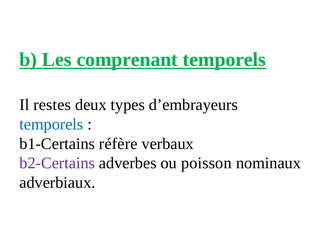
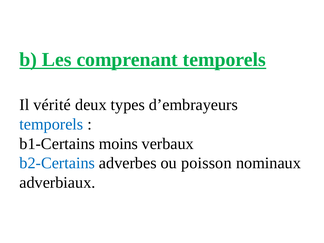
restes: restes -> vérité (52, 105)
réfère: réfère -> moins (118, 144)
b2-Certains colour: purple -> blue (57, 163)
